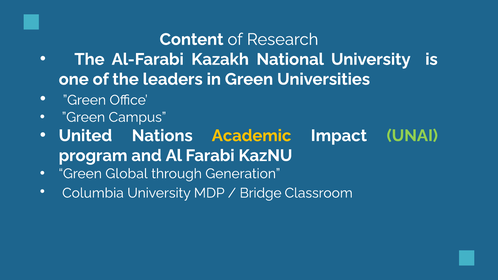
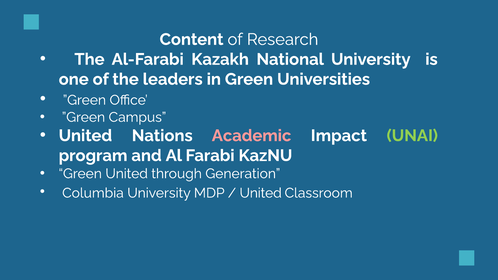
Academic colour: yellow -> pink (252, 136)
Green Global: Global -> United (127, 174)
Bridge: Bridge -> United (261, 193)
